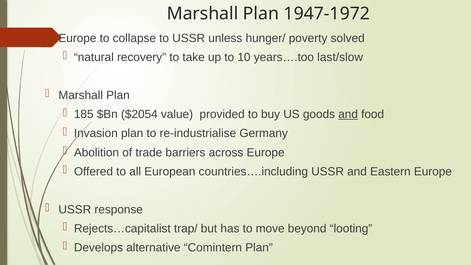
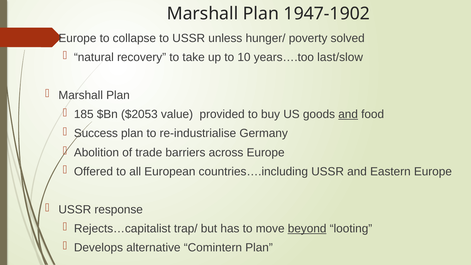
1947-1972: 1947-1972 -> 1947-1902 (327, 14)
$2054: $2054 -> $2053 (139, 114)
Invasion: Invasion -> Success (96, 133)
beyond underline: none -> present (307, 229)
